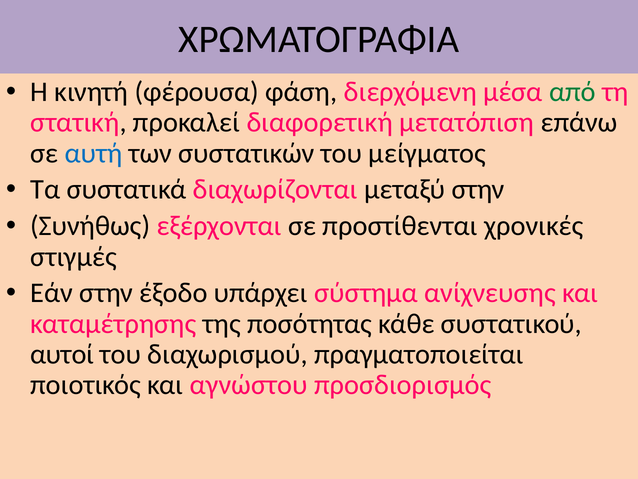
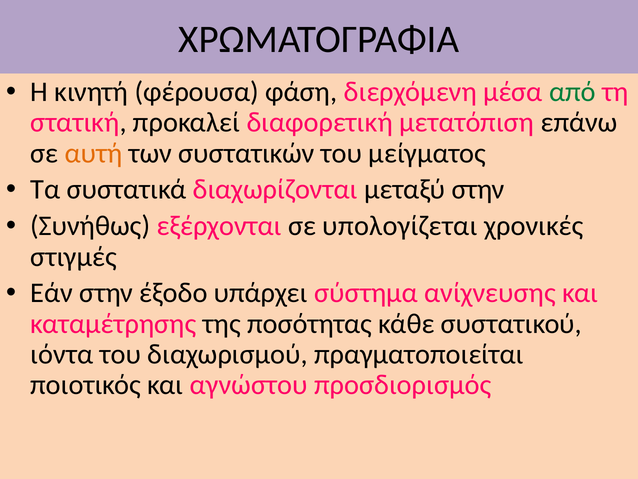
αυτή colour: blue -> orange (93, 153)
προστίθενται: προστίθενται -> υπολογίζεται (400, 226)
αυτοί: αυτοί -> ιόντα (62, 354)
